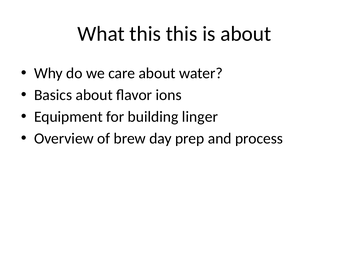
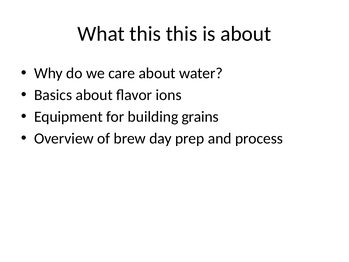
linger: linger -> grains (200, 117)
